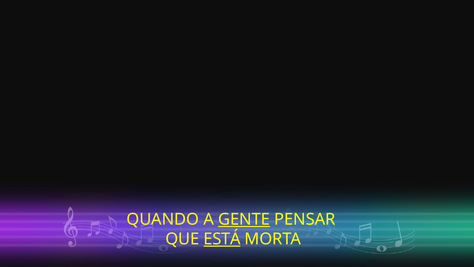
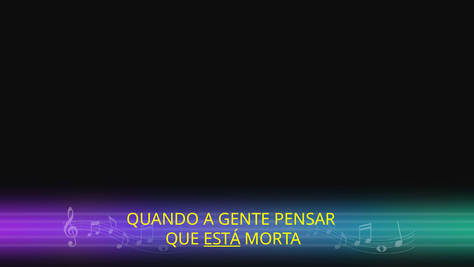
GENTE underline: present -> none (244, 219)
